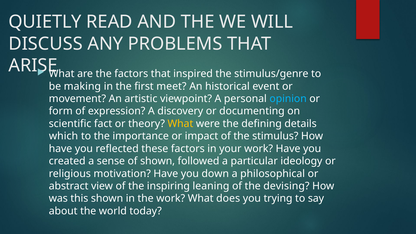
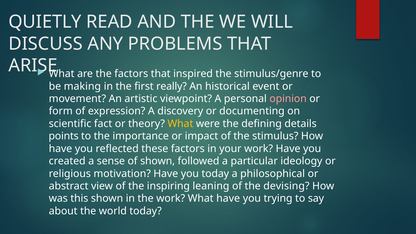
meet: meet -> really (172, 86)
opinion colour: light blue -> pink (288, 99)
which: which -> points (64, 136)
you down: down -> today (215, 174)
What does: does -> have (228, 199)
